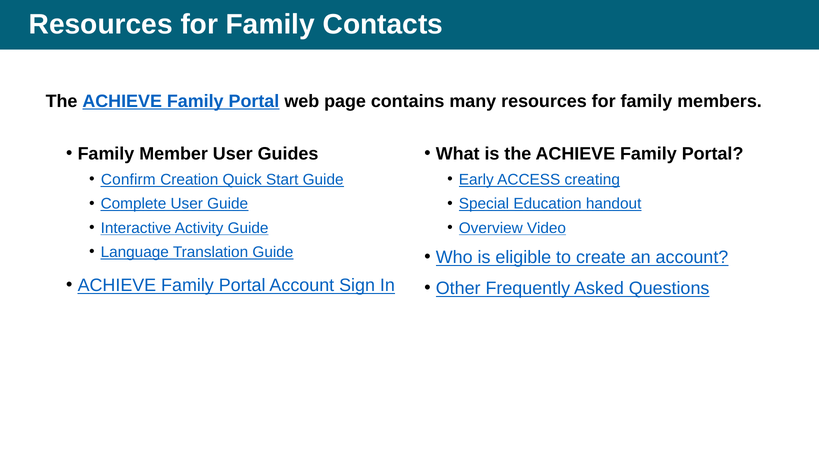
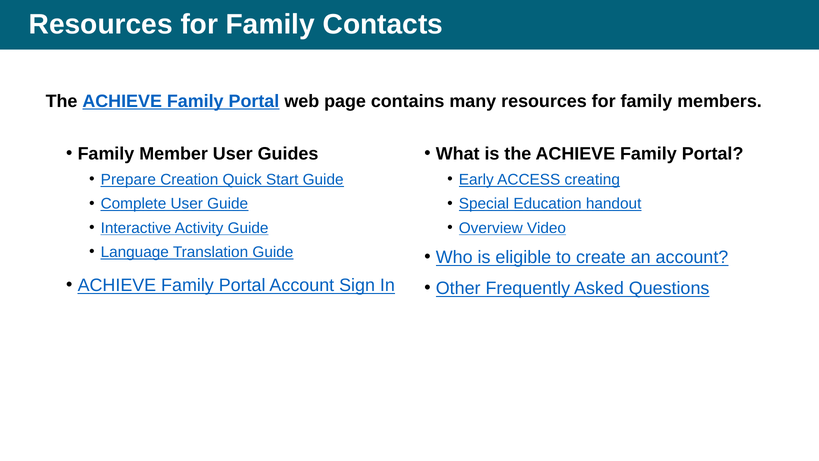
Confirm: Confirm -> Prepare (128, 179)
